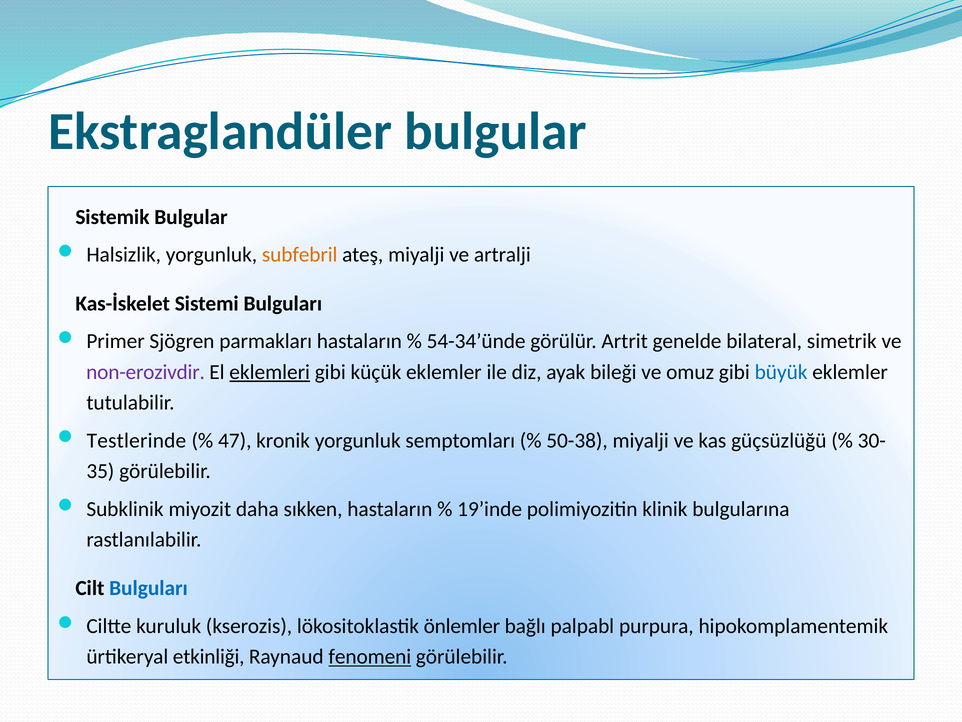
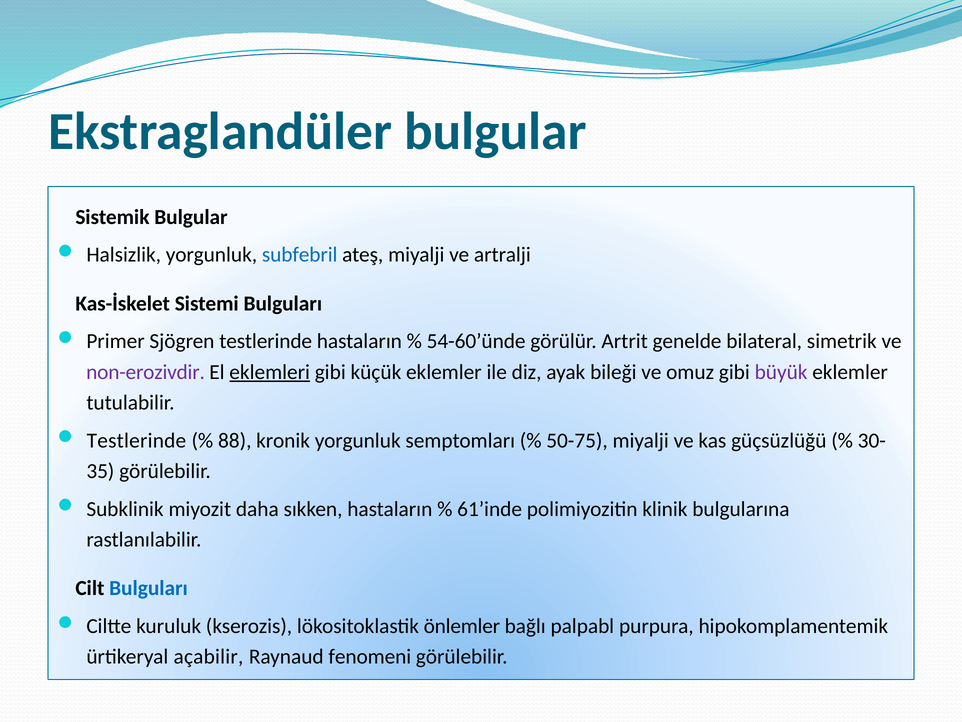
subfebril colour: orange -> blue (300, 255)
Sjögren parmakları: parmakları -> testlerinde (266, 341)
54-34’ünde: 54-34’ünde -> 54-60’ünde (476, 341)
büyük colour: blue -> purple (781, 372)
47: 47 -> 88 (235, 440)
50-38: 50-38 -> 50-75 (577, 440)
19’inde: 19’inde -> 61’inde (490, 509)
etkinliği: etkinliği -> açabilir (208, 656)
fenomeni underline: present -> none (370, 656)
